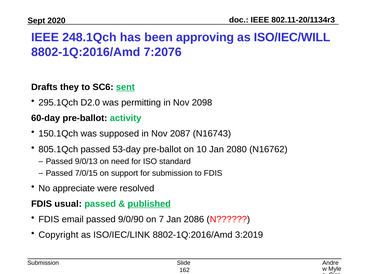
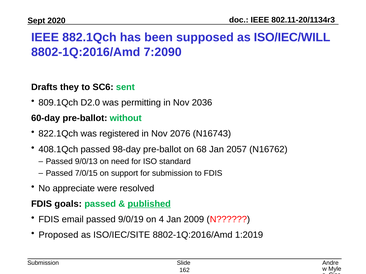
248.1Qch: 248.1Qch -> 882.1Qch (89, 37)
approving: approving -> supposed (205, 37)
7:2076: 7:2076 -> 7:2090 (163, 52)
sent underline: present -> none (125, 87)
295.1Qch: 295.1Qch -> 809.1Qch (58, 103)
2098: 2098 -> 2036 (202, 103)
activity: activity -> without (126, 118)
150.1Qch: 150.1Qch -> 822.1Qch (58, 134)
supposed: supposed -> registered (119, 134)
2087: 2087 -> 2076 (180, 134)
805.1Qch: 805.1Qch -> 408.1Qch (58, 150)
53-day: 53-day -> 98-day (127, 150)
10: 10 -> 68 (202, 150)
2080: 2080 -> 2057 (237, 150)
usual: usual -> goals (68, 204)
9/0/90: 9/0/90 -> 9/0/19 (131, 220)
7: 7 -> 4 (161, 220)
2086: 2086 -> 2009 (194, 220)
Copyright: Copyright -> Proposed (58, 235)
ISO/IEC/LINK: ISO/IEC/LINK -> ISO/IEC/SITE (122, 235)
3:2019: 3:2019 -> 1:2019 (249, 235)
